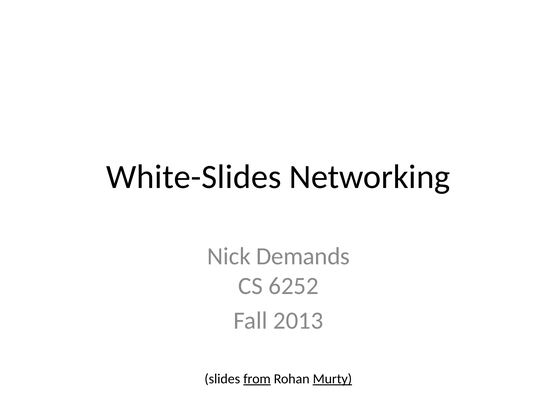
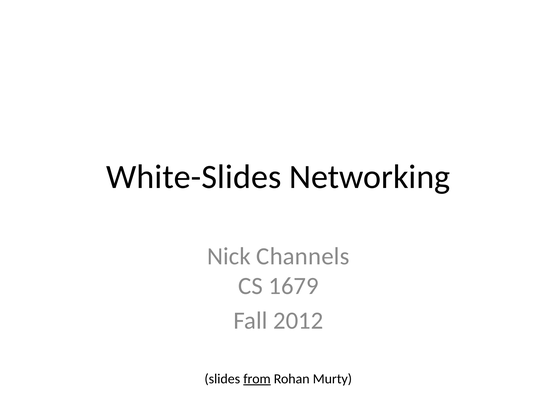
Demands: Demands -> Channels (303, 256)
6252: 6252 -> 1679 (294, 286)
2013: 2013 -> 2012 (298, 320)
Murty underline: present -> none (332, 379)
